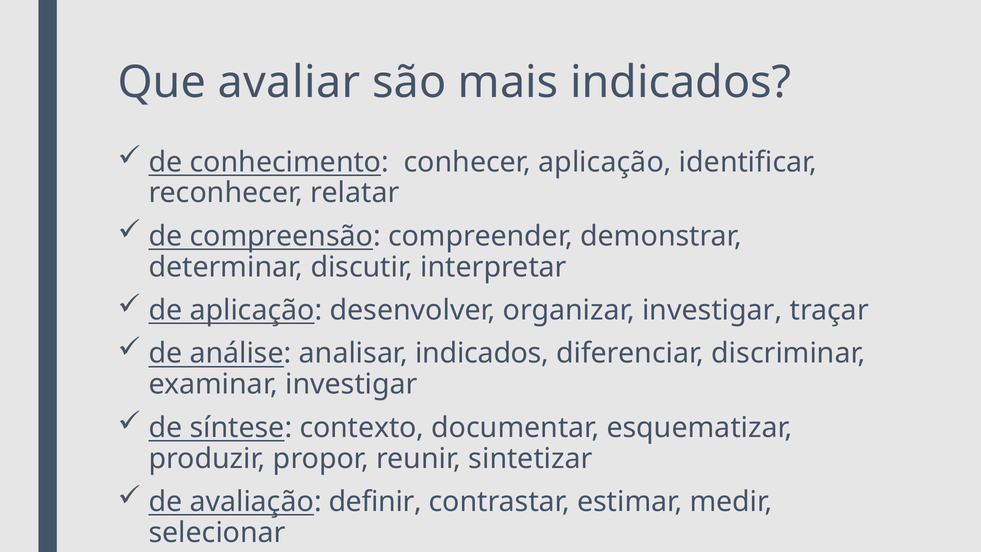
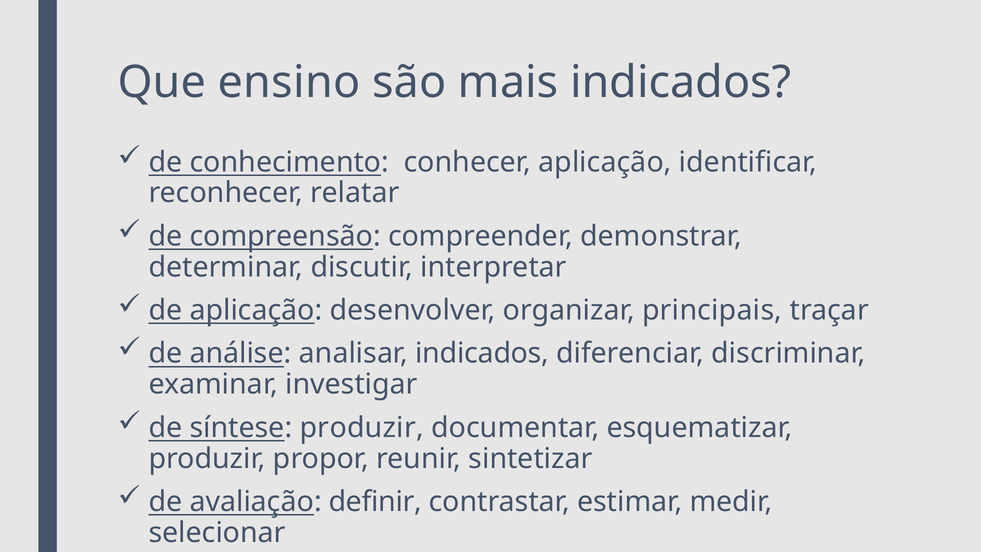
avaliar: avaliar -> ensino (289, 82)
organizar investigar: investigar -> principais (712, 310)
síntese contexto: contexto -> produzir (362, 428)
